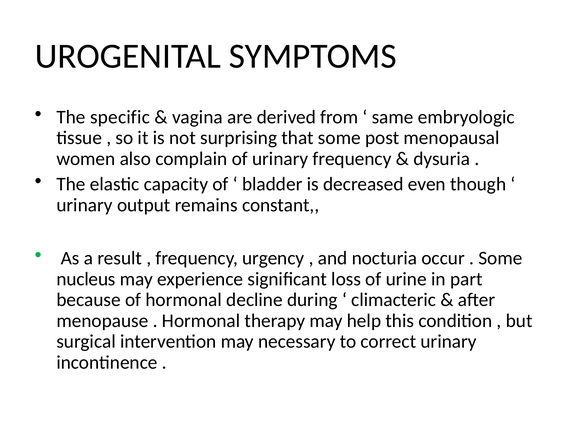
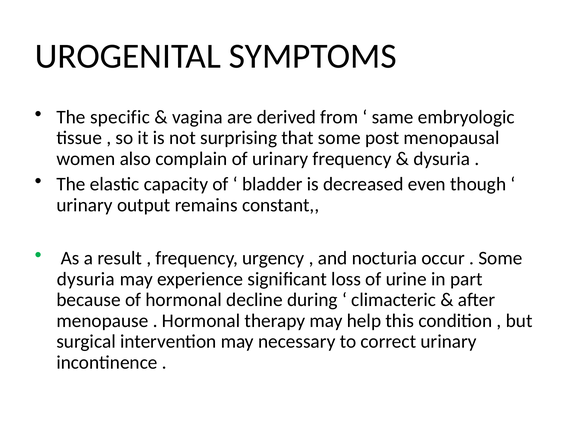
nucleus: nucleus -> dysuria (86, 279)
